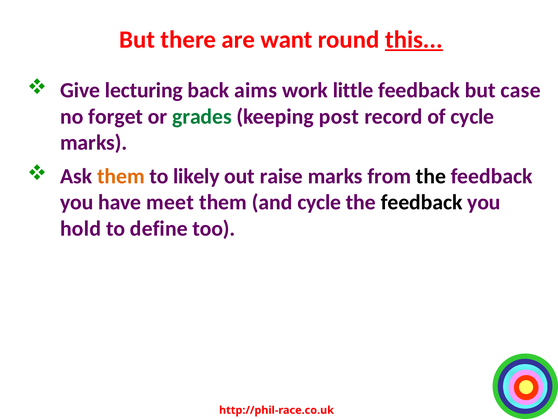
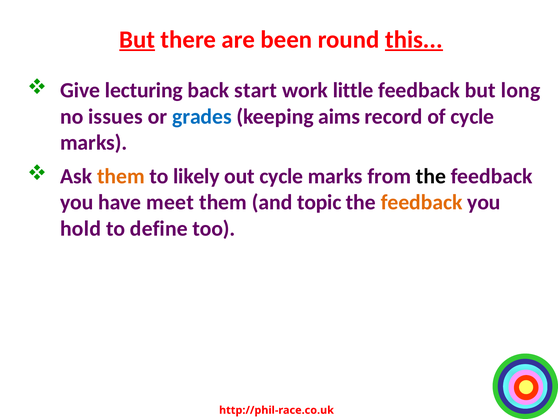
But underline: none -> present (137, 39)
want: want -> been (286, 39)
aims: aims -> start (256, 90)
case: case -> long (521, 90)
forget: forget -> issues (116, 116)
grades colour: green -> blue (202, 116)
post: post -> aims (339, 116)
out raise: raise -> cycle (281, 176)
and cycle: cycle -> topic (319, 202)
feedback colour: black -> orange (422, 202)
